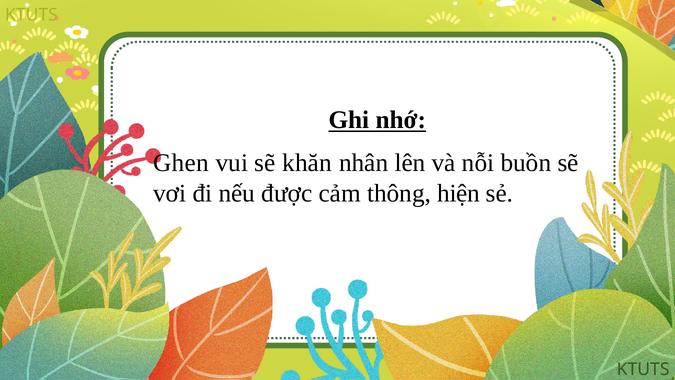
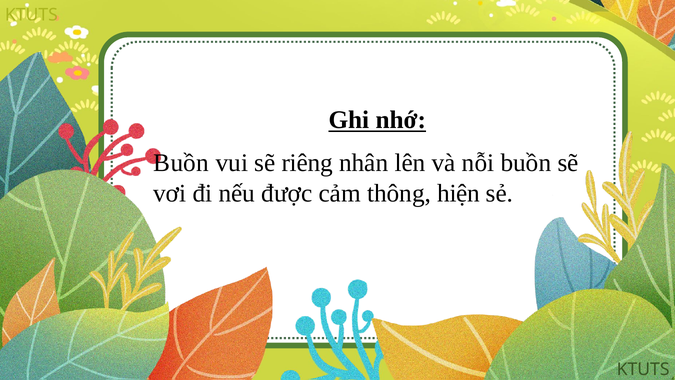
Ghen: Ghen -> Buồn (181, 163)
khăn: khăn -> riêng (307, 163)
